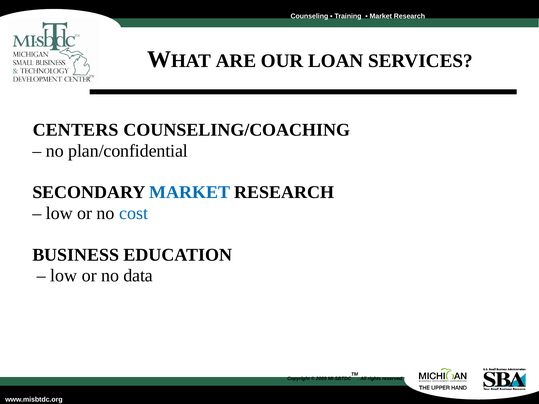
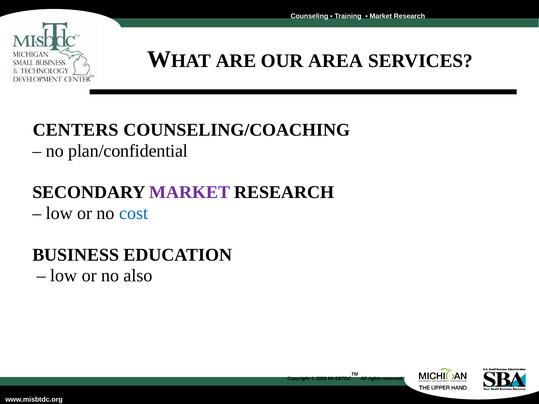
LOAN: LOAN -> AREA (336, 61)
MARKET colour: blue -> purple (190, 193)
data: data -> also (138, 276)
